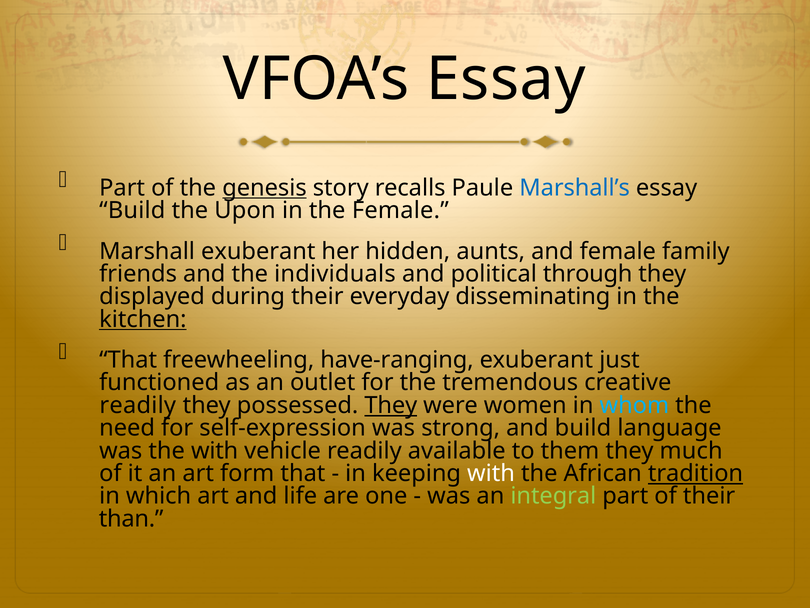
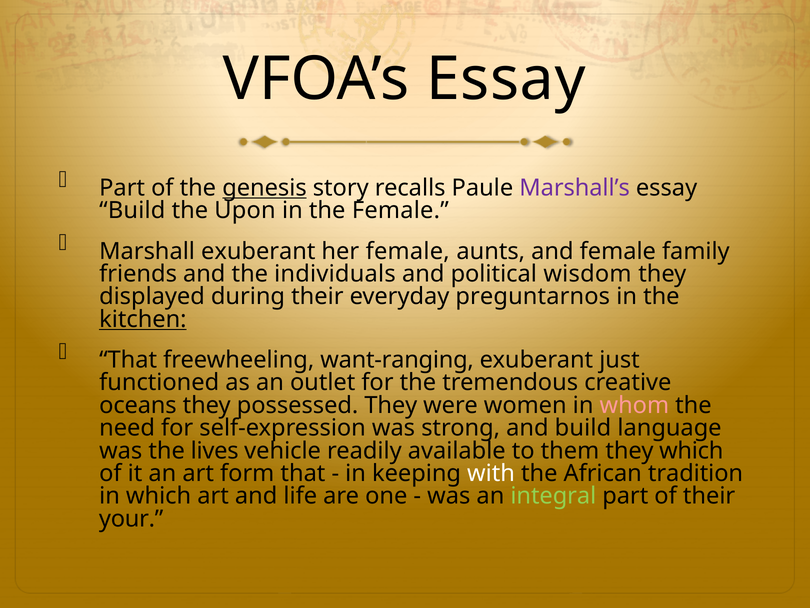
Marshall’s colour: blue -> purple (575, 188)
her hidden: hidden -> female (408, 251)
through: through -> wisdom (587, 274)
disseminating: disseminating -> preguntarnos (533, 296)
have-ranging: have-ranging -> want-ranging (397, 360)
readily: readily -> oceans (138, 405)
They underline: present -> none (391, 405)
whom colour: light blue -> pink (634, 405)
the with: with -> lives (215, 450)
they much: much -> which (691, 450)
tradition underline: present -> none (696, 473)
than: than -> your (131, 518)
